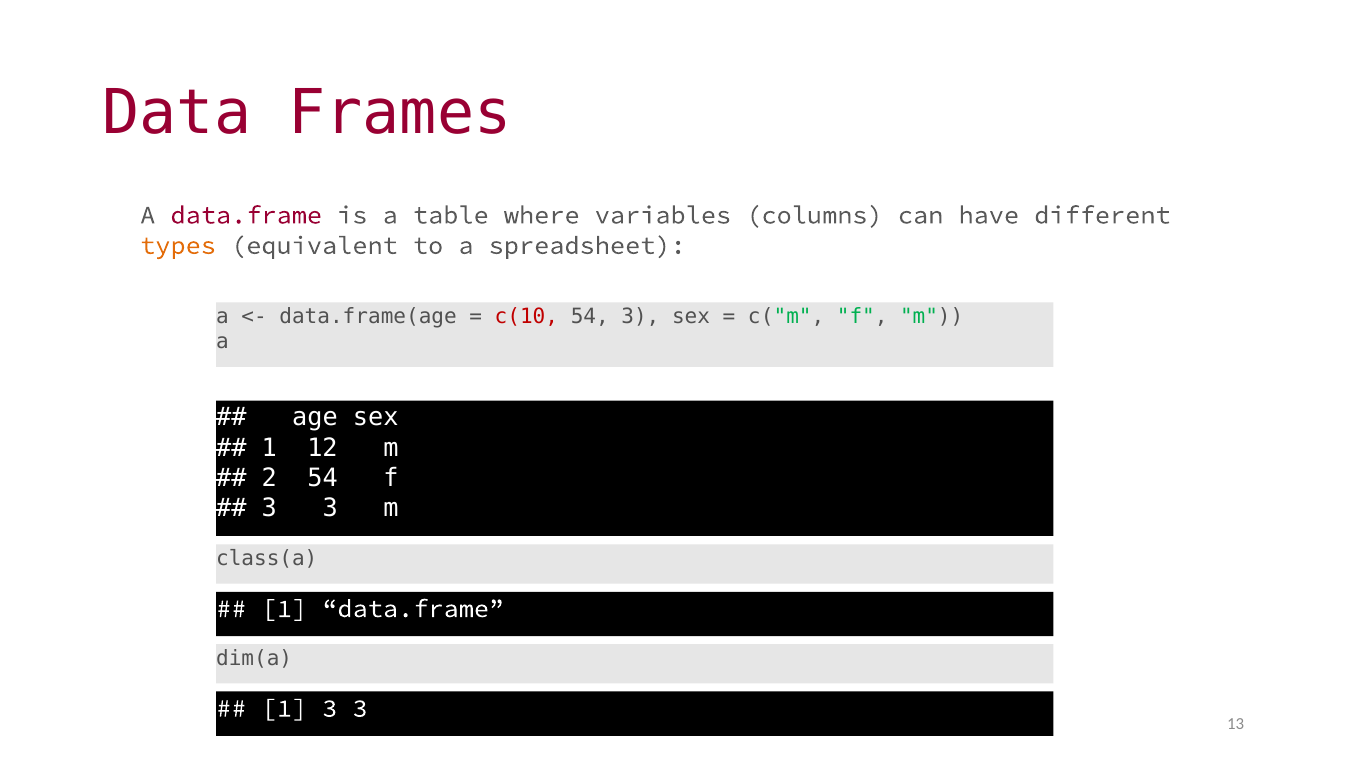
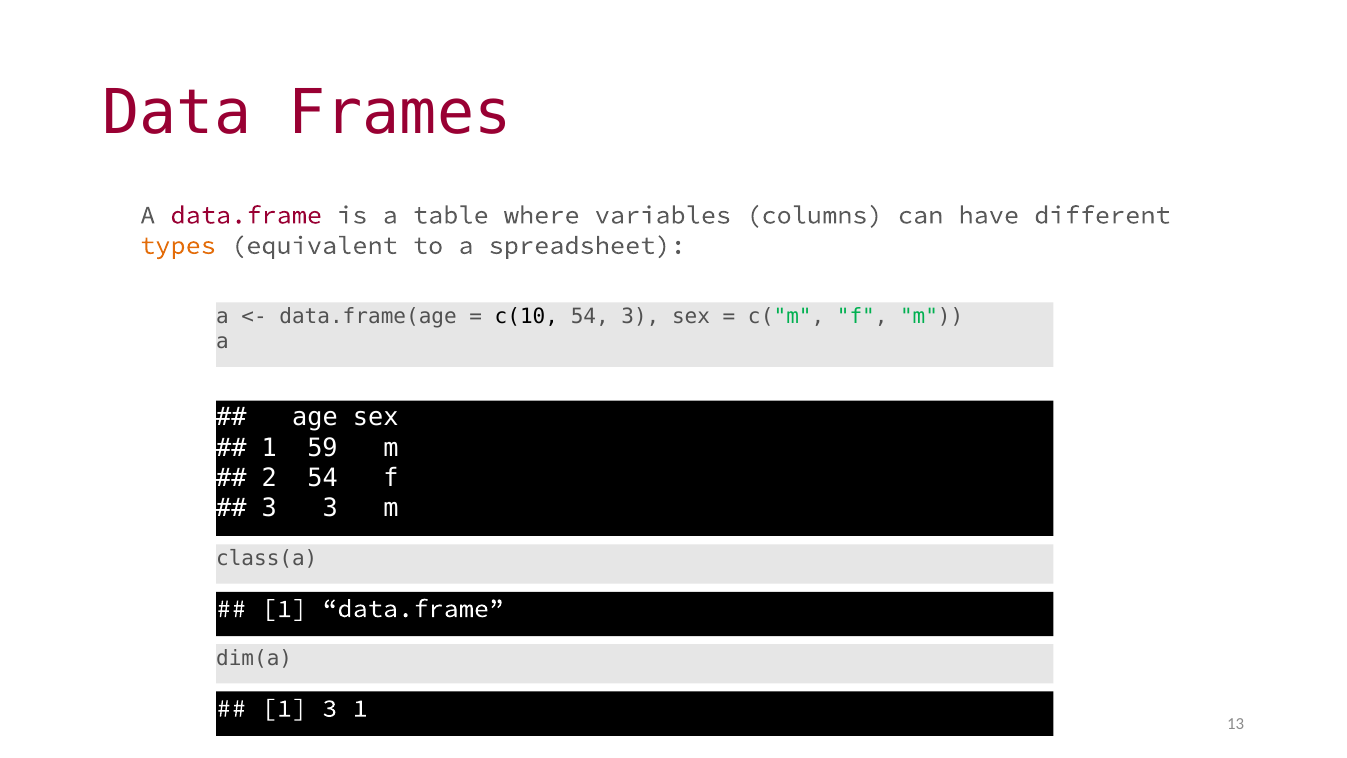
c(10 colour: red -> black (526, 316)
12: 12 -> 59 (322, 448)
1 3 3: 3 -> 1 (360, 708)
